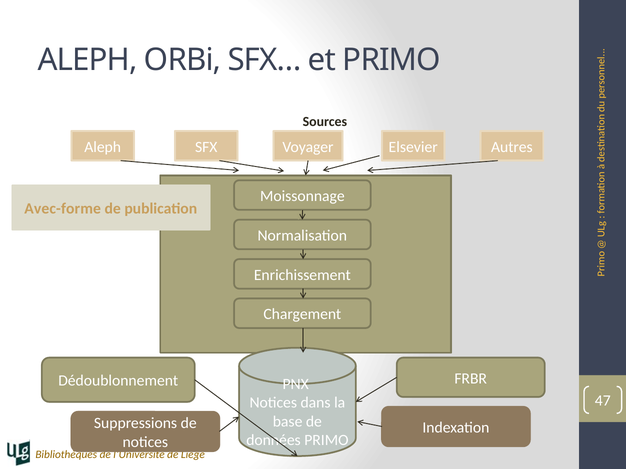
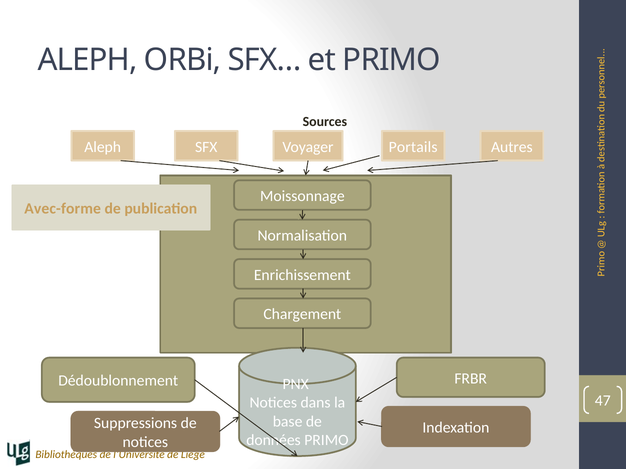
Elsevier: Elsevier -> Portails (413, 147)
